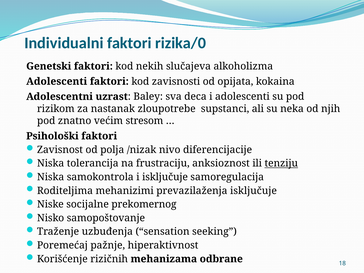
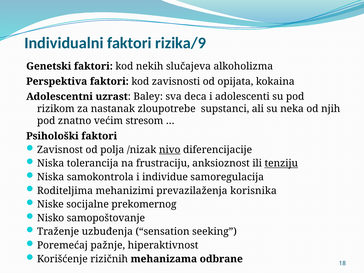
rizika/0: rizika/0 -> rizika/9 (181, 43)
Adolescenti: Adolescenti -> Perspektiva (57, 81)
nivo underline: none -> present (170, 150)
i isključuje: isključuje -> individue (165, 177)
prevazilaženja isključuje: isključuje -> korisnika (253, 191)
